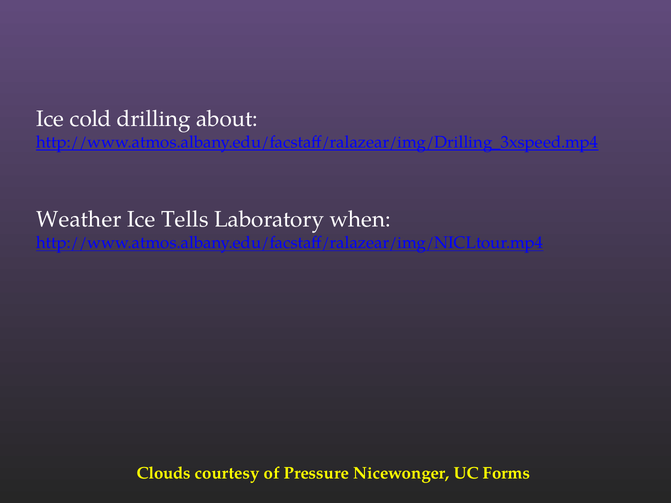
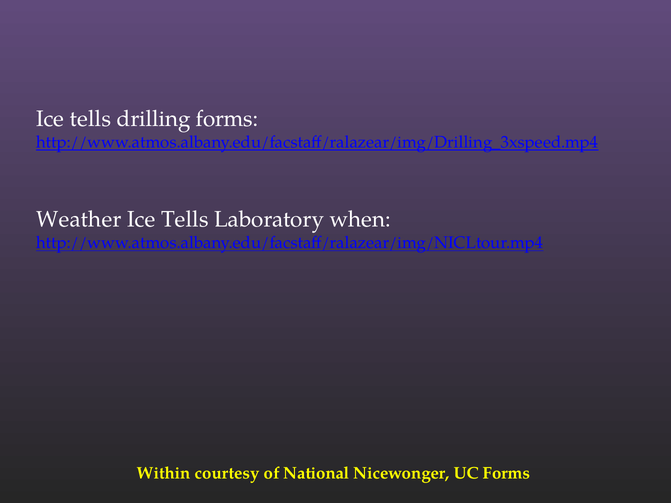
cold: cold -> tells (90, 119)
drilling about: about -> forms (227, 119)
Clouds: Clouds -> Within (164, 473)
Pressure: Pressure -> National (316, 473)
